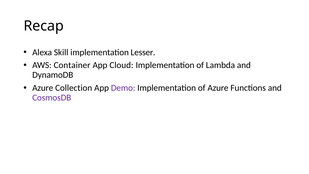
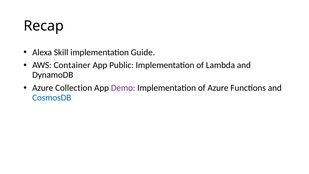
Lesser: Lesser -> Guide (143, 52)
Cloud: Cloud -> Public (122, 65)
CosmosDB colour: purple -> blue (52, 98)
